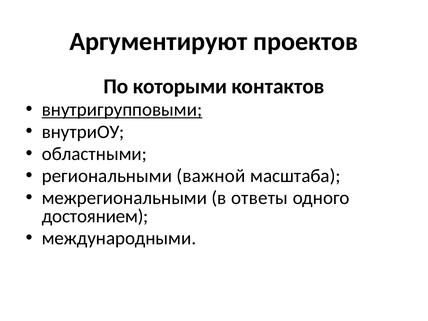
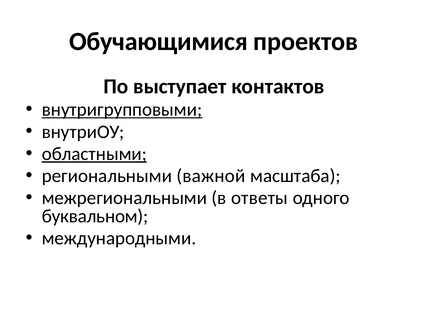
Аргументируют: Аргументируют -> Обучающимися (158, 41)
которыми: которыми -> выступает (180, 86)
областными underline: none -> present (94, 154)
достоянием: достоянием -> буквальном (95, 216)
